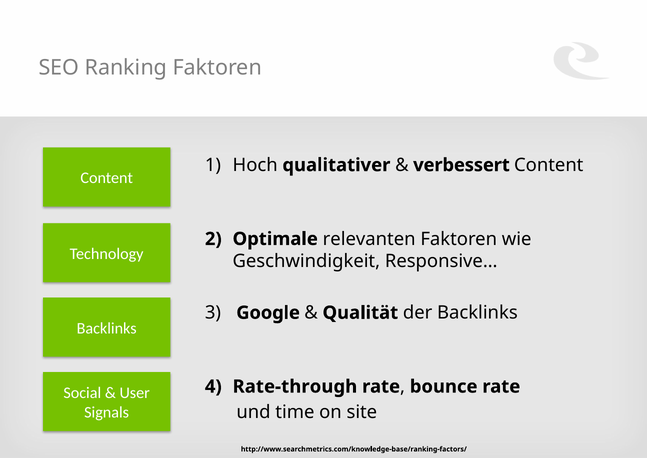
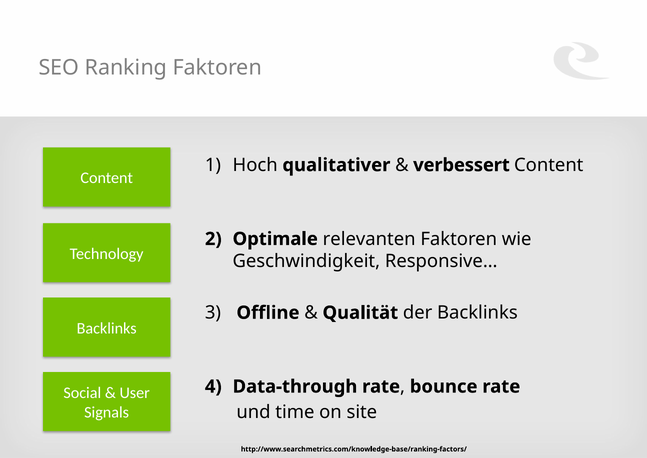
Google: Google -> Offline (268, 313)
Rate-through: Rate-through -> Data-through (295, 386)
